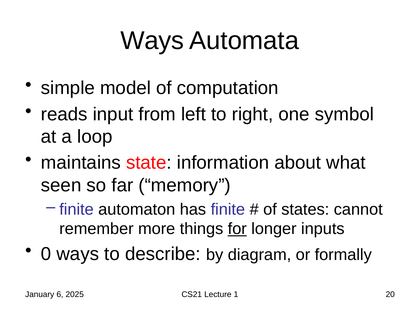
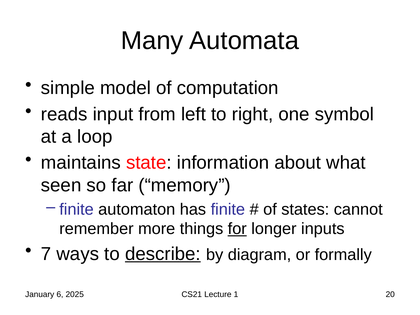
Ways: Ways -> Many (152, 41)
0: 0 -> 7 (46, 254)
describe underline: none -> present (163, 254)
